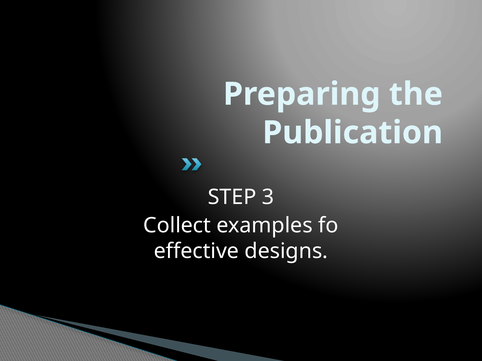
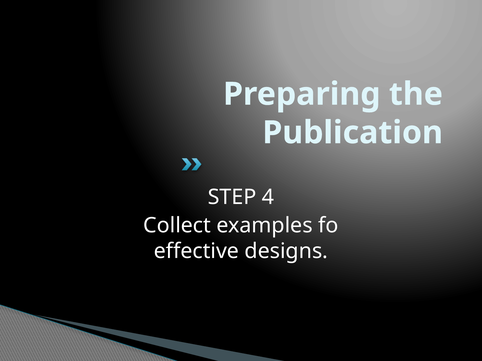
3: 3 -> 4 (268, 197)
